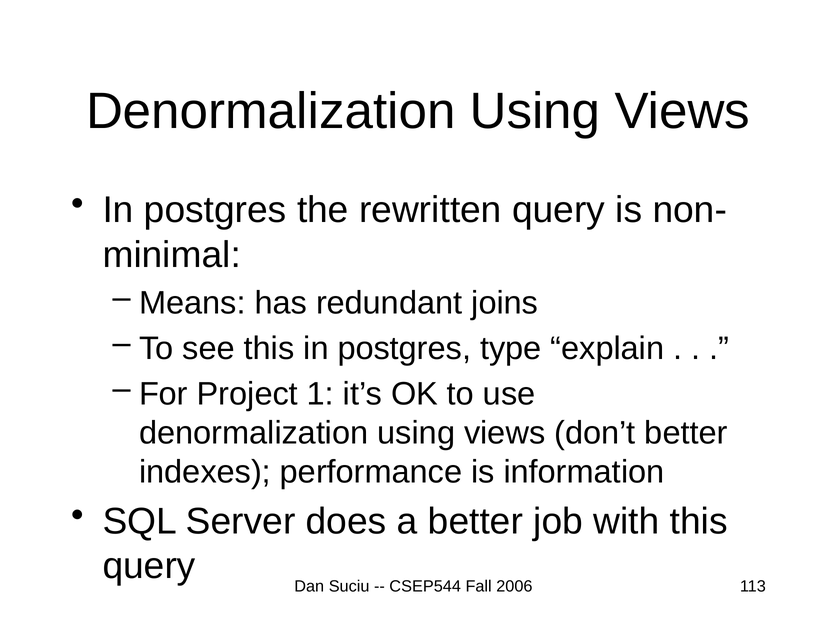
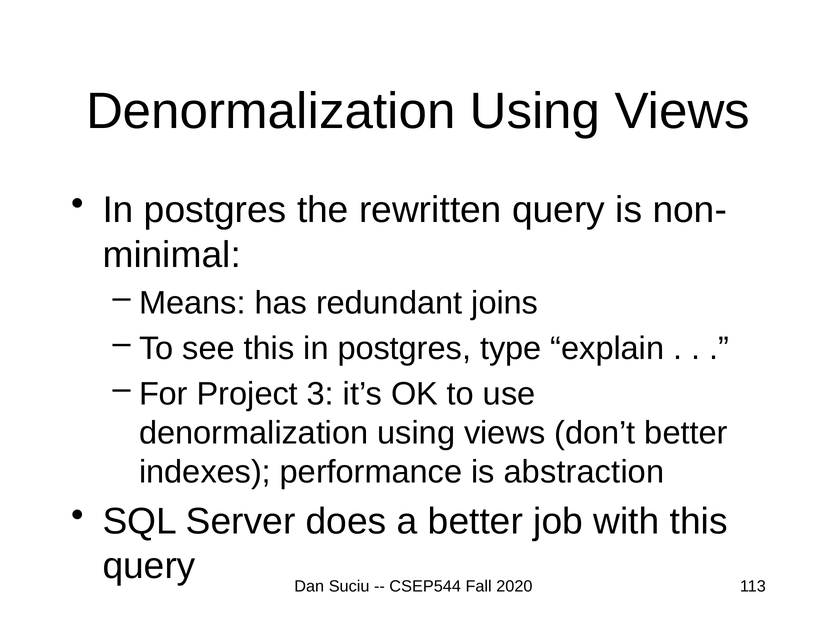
1: 1 -> 3 (320, 394)
information: information -> abstraction (584, 473)
2006: 2006 -> 2020 (514, 587)
